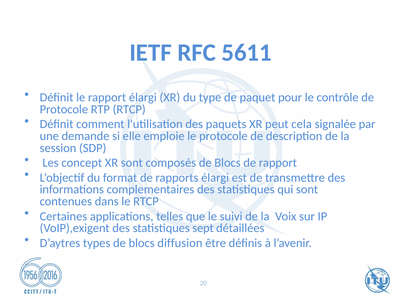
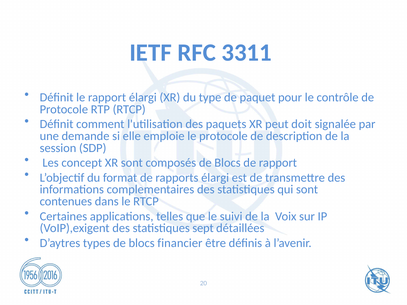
5611: 5611 -> 3311 (247, 53)
cela: cela -> doit (302, 124)
diffusion: diffusion -> financier (180, 243)
